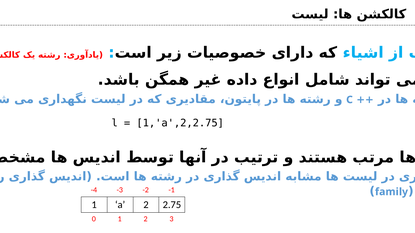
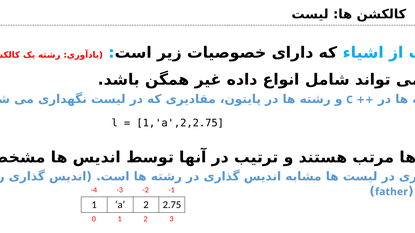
family: family -> father (391, 192)
